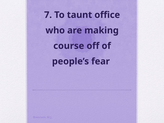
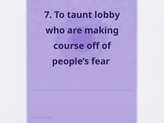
office: office -> lobby (107, 15)
